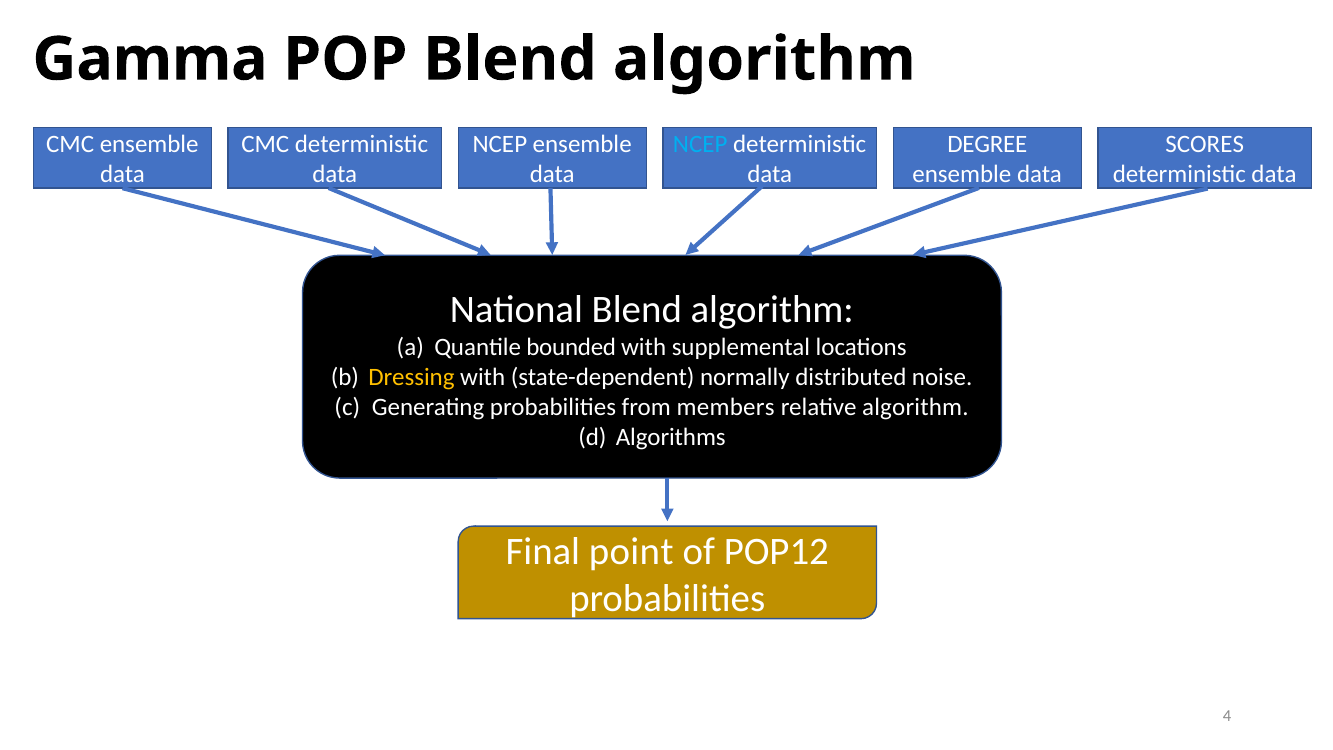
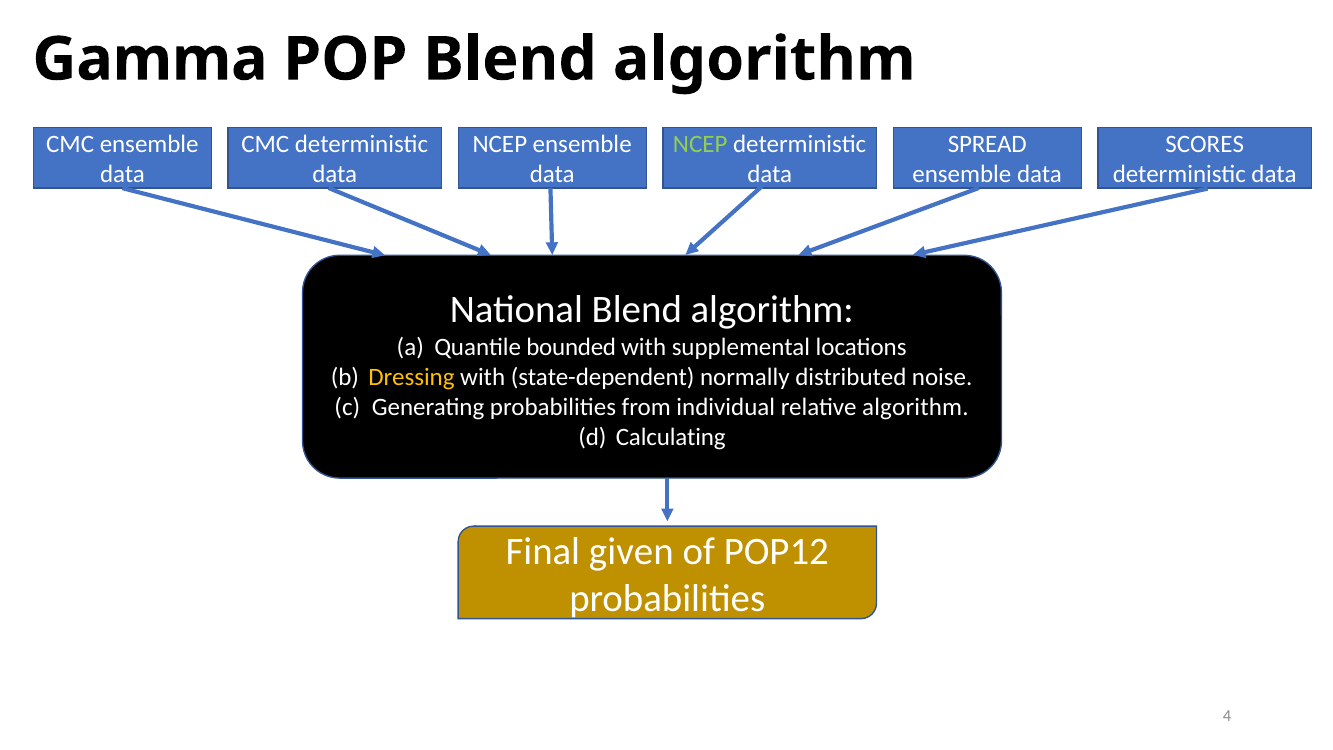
NCEP colour: light blue -> light green (700, 145)
DEGREE: DEGREE -> SPREAD (987, 145)
members: members -> individual (726, 407)
Algorithms: Algorithms -> Calculating (671, 437)
point: point -> given (631, 552)
